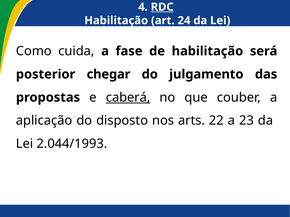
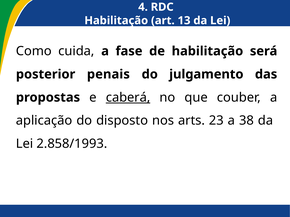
RDC underline: present -> none (162, 7)
24: 24 -> 13 (184, 21)
chegar: chegar -> penais (108, 74)
22: 22 -> 23 (216, 121)
23: 23 -> 38 (246, 121)
2.044/1993: 2.044/1993 -> 2.858/1993 (72, 144)
